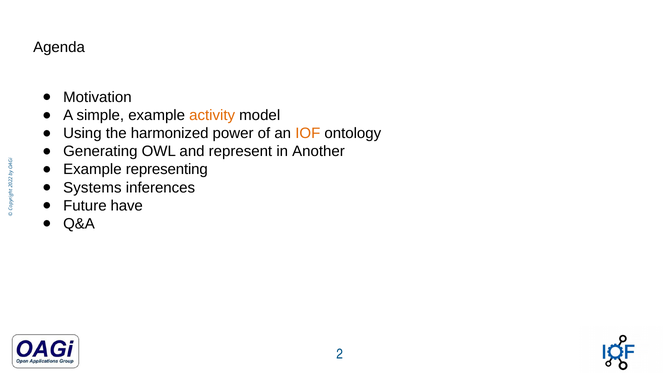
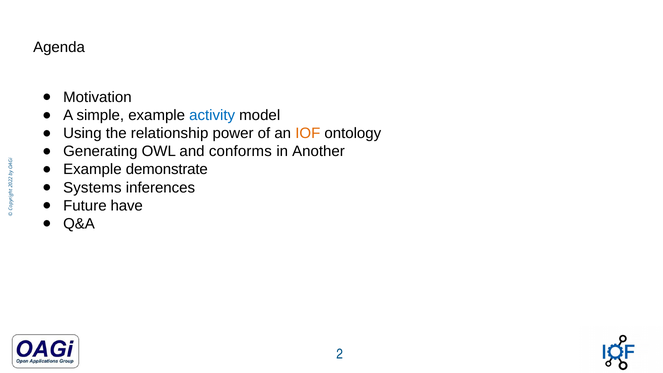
activity colour: orange -> blue (212, 115)
harmonized: harmonized -> relationship (170, 133)
represent: represent -> conforms (240, 151)
representing: representing -> demonstrate (167, 169)
